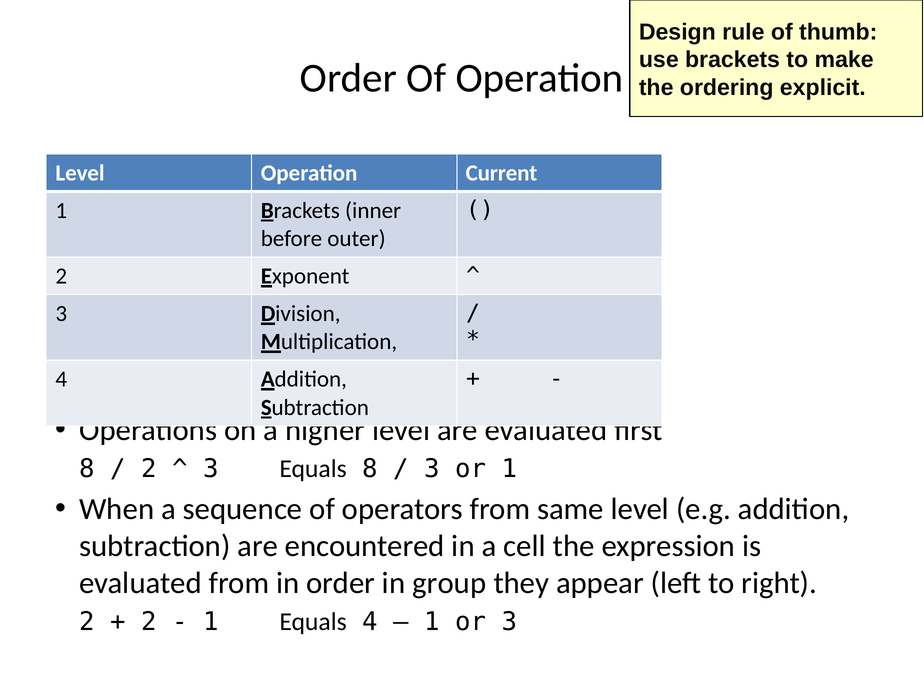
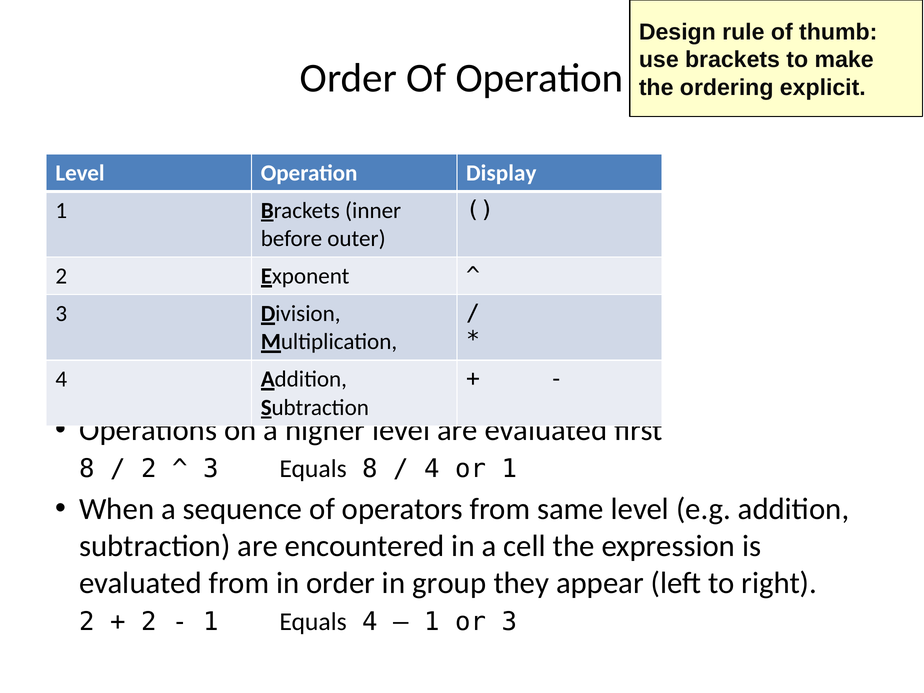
Current: Current -> Display (501, 173)
3: 3 -> 4 (432, 469)
